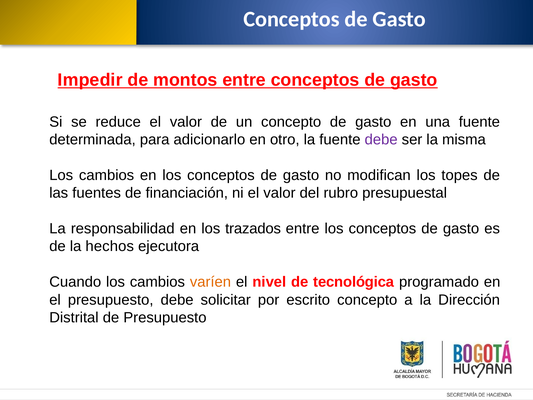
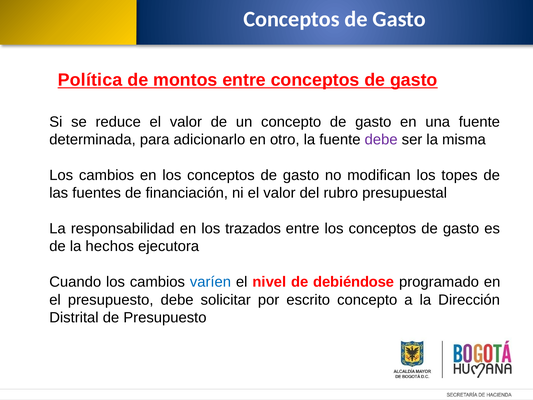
Impedir: Impedir -> Política (90, 80)
varíen colour: orange -> blue (210, 282)
tecnológica: tecnológica -> debiéndose (354, 282)
